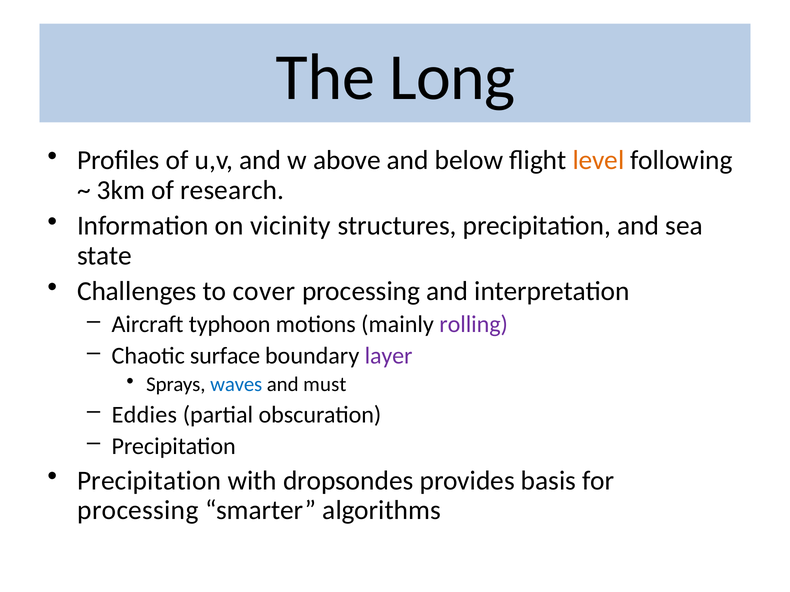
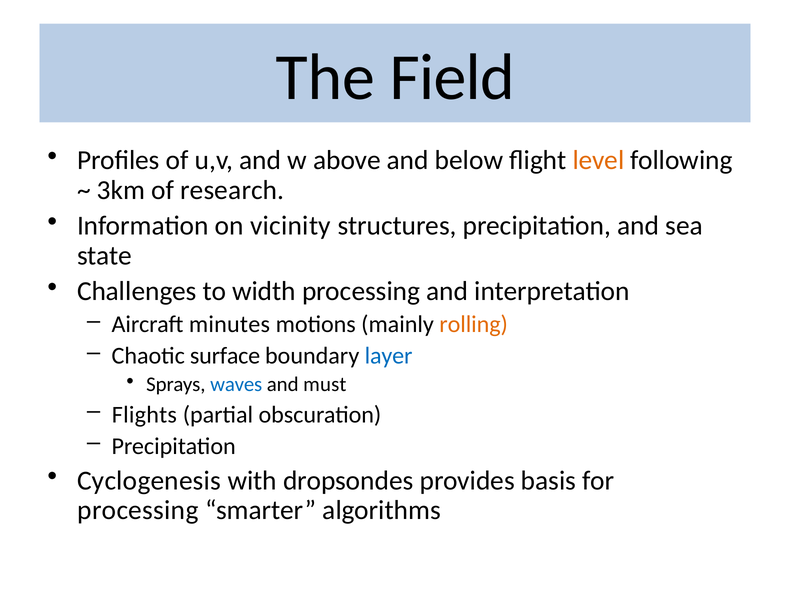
Long: Long -> Field (452, 78)
cover: cover -> width (264, 292)
typhoon: typhoon -> minutes (229, 325)
rolling colour: purple -> orange (474, 325)
layer colour: purple -> blue (389, 356)
Eddies: Eddies -> Flights (144, 415)
Precipitation: Precipitation -> Cyclogenesis (149, 481)
